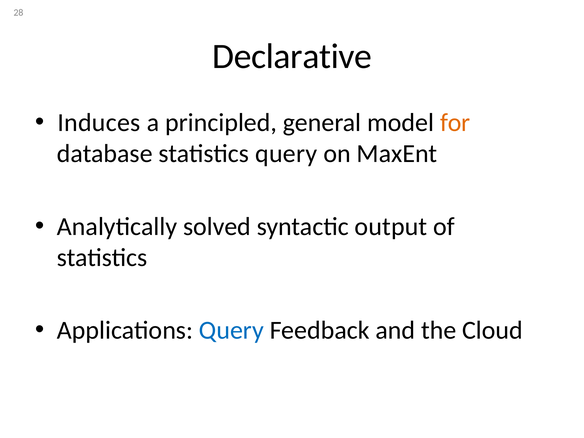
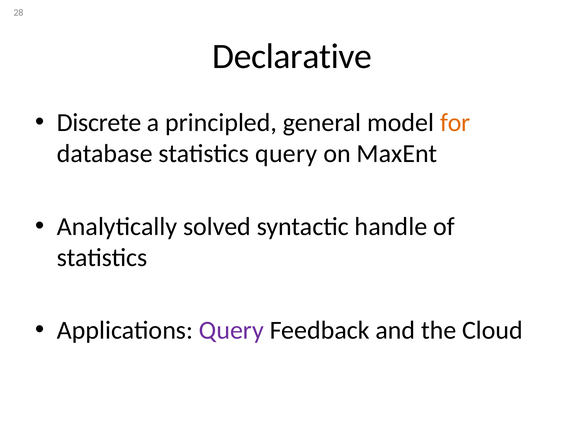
Induces: Induces -> Discrete (99, 123)
output: output -> handle (391, 226)
Query colour: blue -> purple (231, 330)
